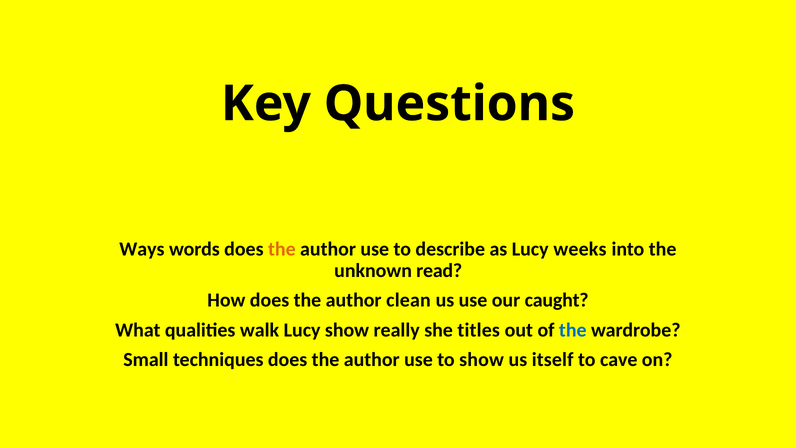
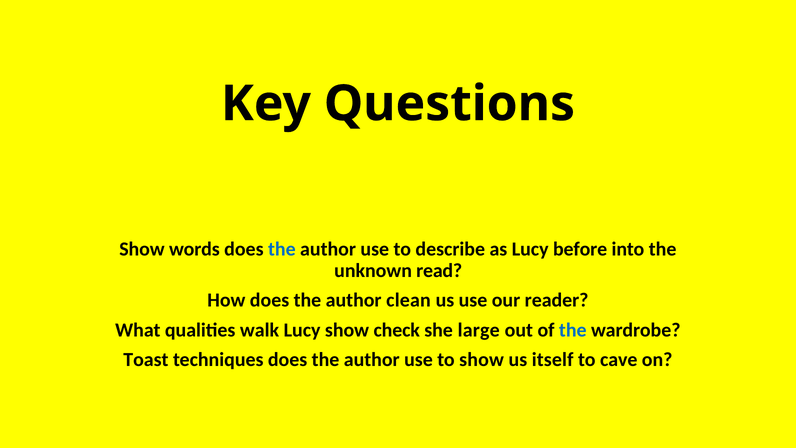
Ways: Ways -> Show (142, 249)
the colour: orange -> blue (282, 249)
weeks: weeks -> before (580, 249)
caught: caught -> reader (557, 300)
really: really -> check (397, 330)
titles: titles -> large (479, 330)
Small: Small -> Toast (146, 360)
